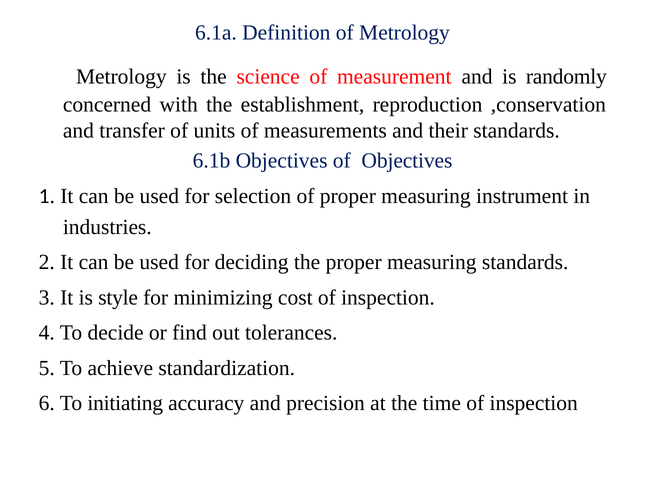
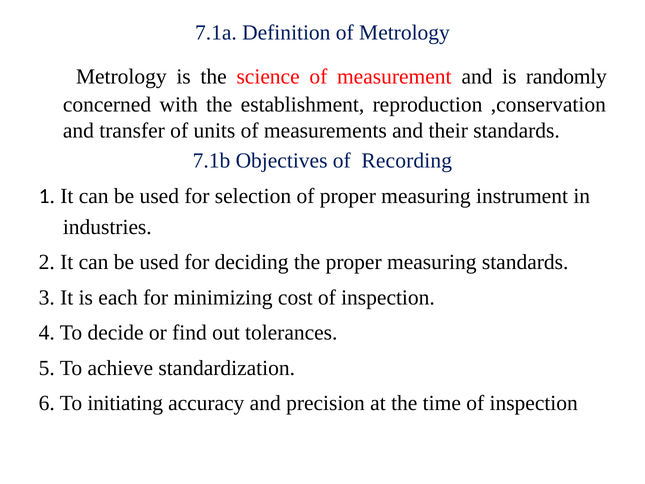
6.1a: 6.1a -> 7.1a (216, 33)
6.1b: 6.1b -> 7.1b (211, 161)
of Objectives: Objectives -> Recording (407, 161)
style: style -> each (118, 297)
